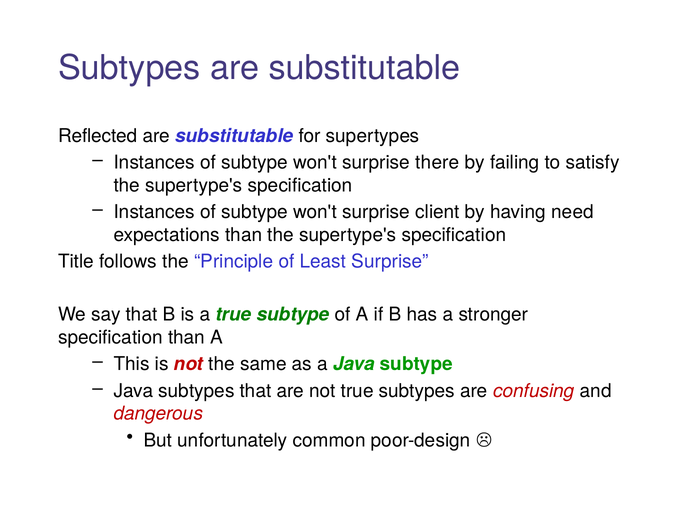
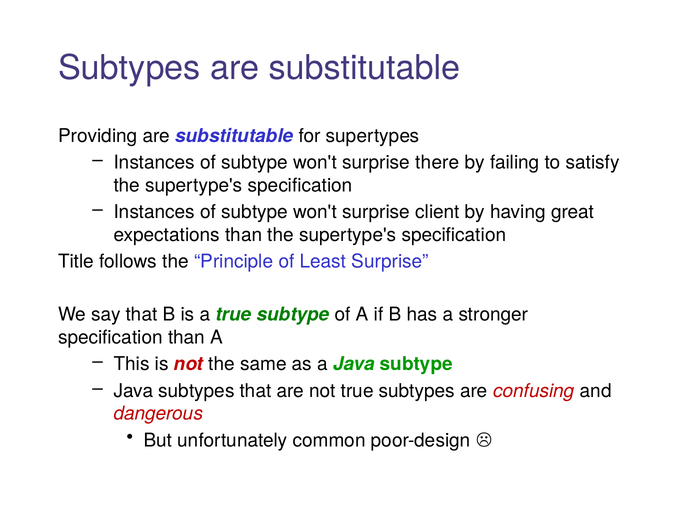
Reflected: Reflected -> Providing (98, 136)
need: need -> great (573, 212)
